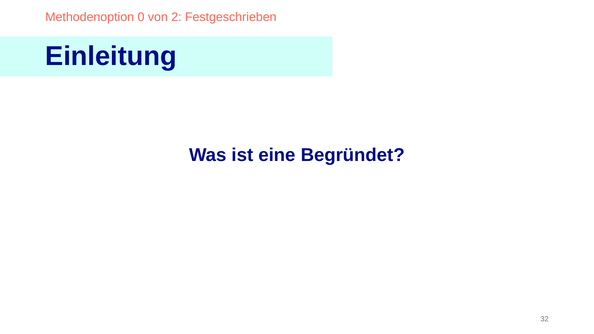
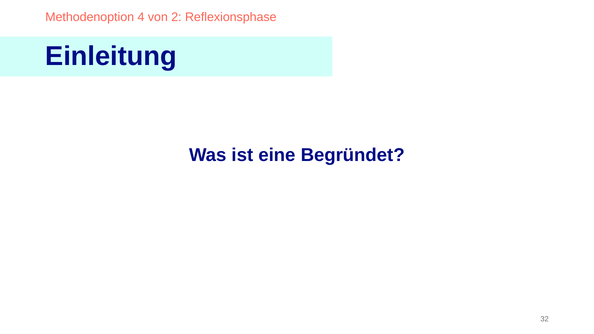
0: 0 -> 4 (141, 17)
Festgeschrieben: Festgeschrieben -> Reflexionsphase (231, 17)
